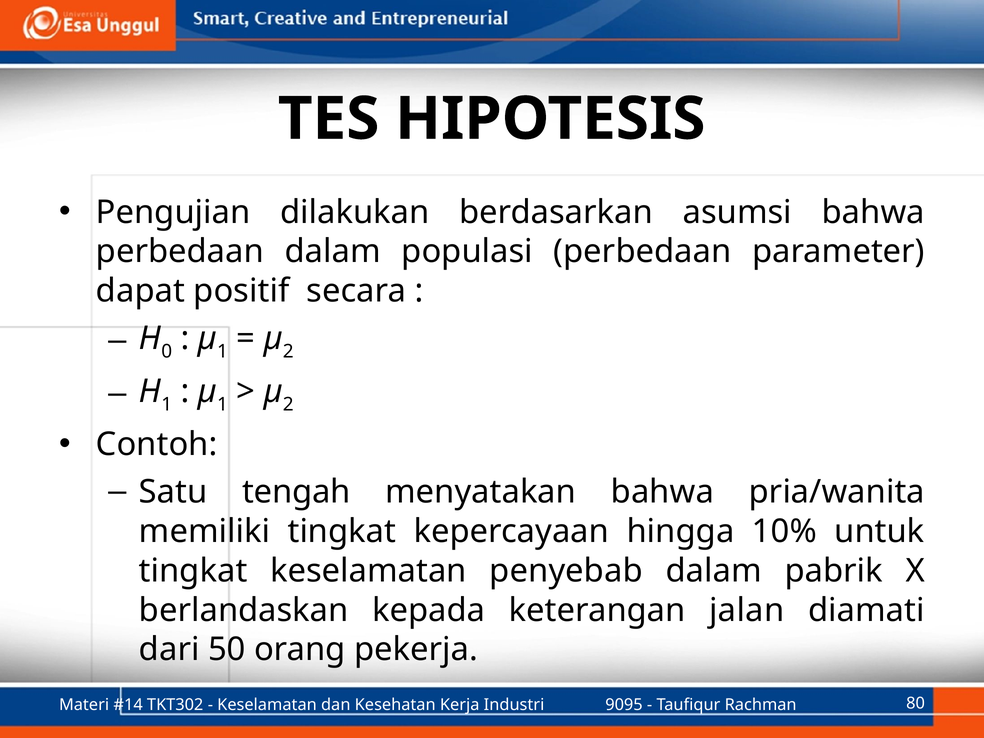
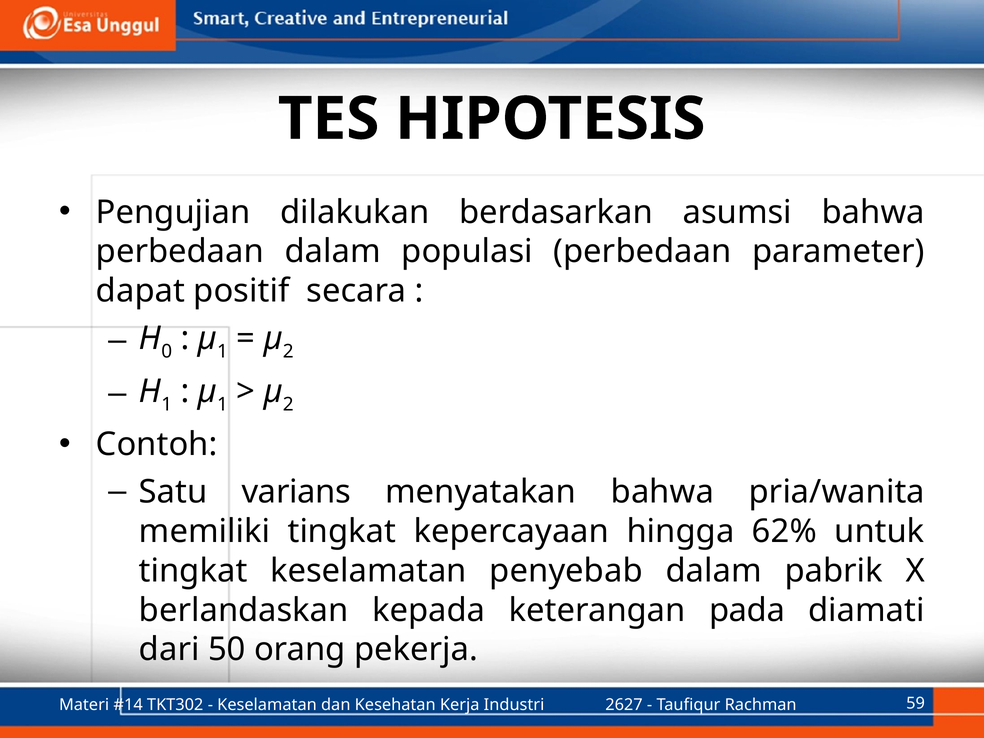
tengah: tengah -> varians (296, 492)
10%: 10% -> 62% (784, 531)
jalan: jalan -> pada (747, 610)
9095: 9095 -> 2627 (624, 705)
80: 80 -> 59 (916, 703)
